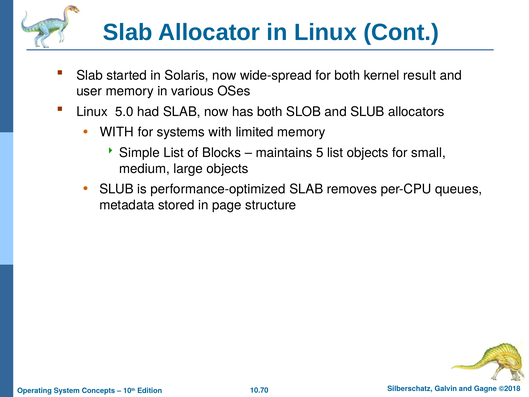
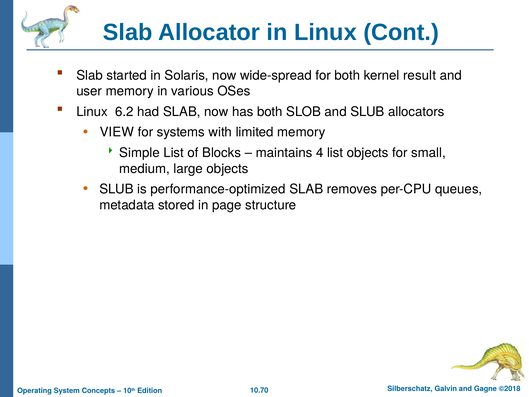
5.0: 5.0 -> 6.2 (124, 112)
WITH: WITH -> VIEW (117, 132)
5: 5 -> 4 (320, 153)
